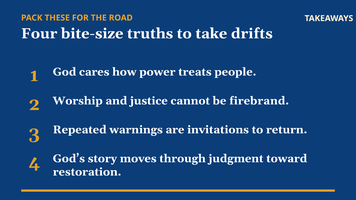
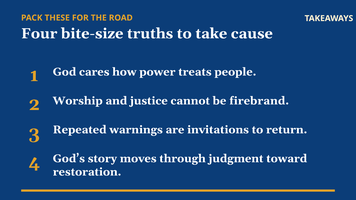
drifts: drifts -> cause (252, 34)
